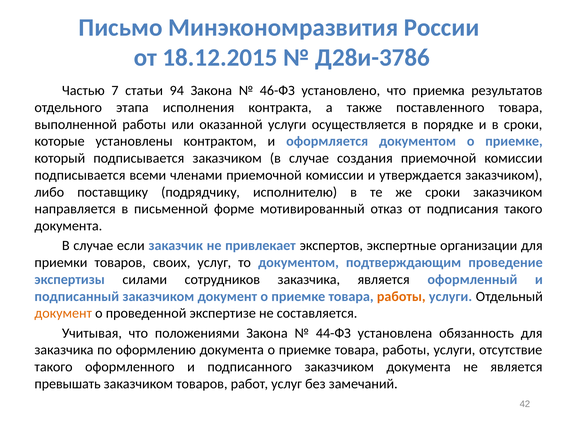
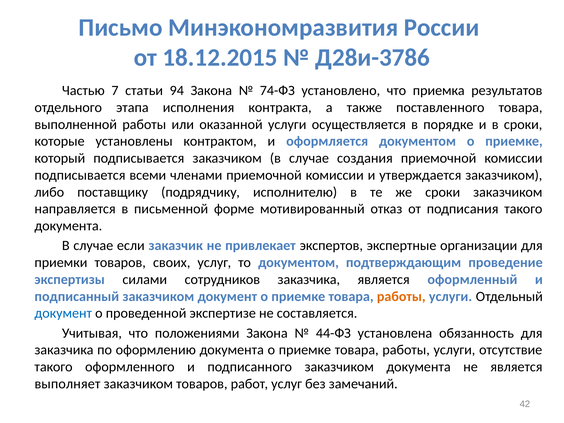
46-ФЗ: 46-ФЗ -> 74-ФЗ (277, 91)
документ colour: orange -> blue (63, 313)
превышать: превышать -> выполняет (67, 384)
